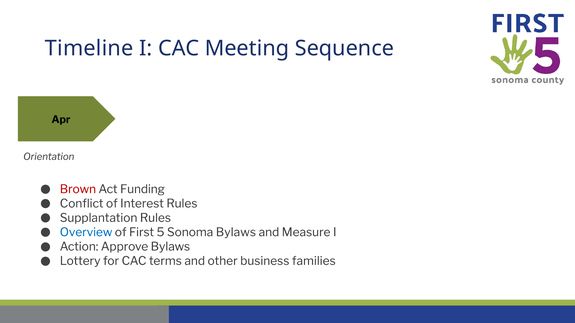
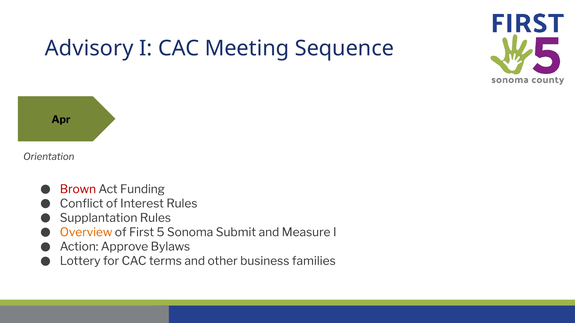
Timeline: Timeline -> Advisory (89, 48)
Overview colour: blue -> orange (86, 233)
Sonoma Bylaws: Bylaws -> Submit (236, 233)
